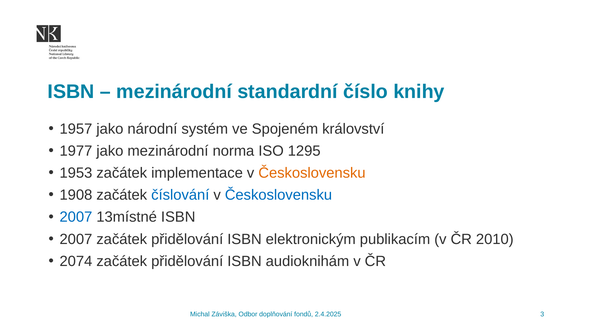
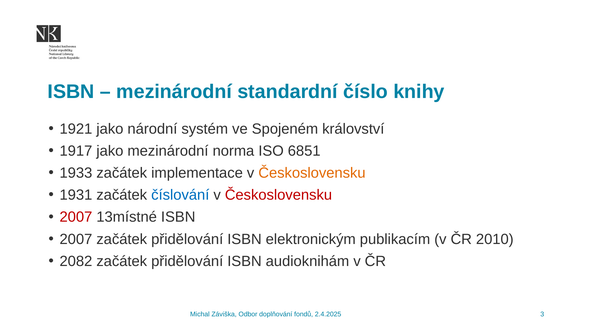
1957: 1957 -> 1921 (76, 129)
1977: 1977 -> 1917 (76, 151)
1295: 1295 -> 6851 (304, 151)
1953: 1953 -> 1933 (76, 173)
1908: 1908 -> 1931 (76, 195)
Československu colour: blue -> red (278, 195)
2007 colour: blue -> red (76, 217)
2074: 2074 -> 2082 (76, 261)
